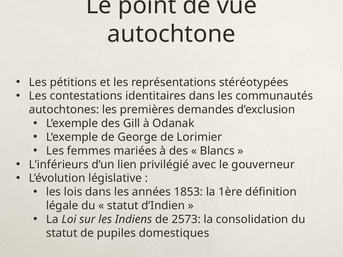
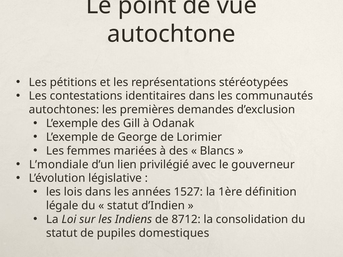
L’inférieurs: L’inférieurs -> L’mondiale (59, 165)
1853: 1853 -> 1527 (188, 192)
2573: 2573 -> 8712 (186, 220)
